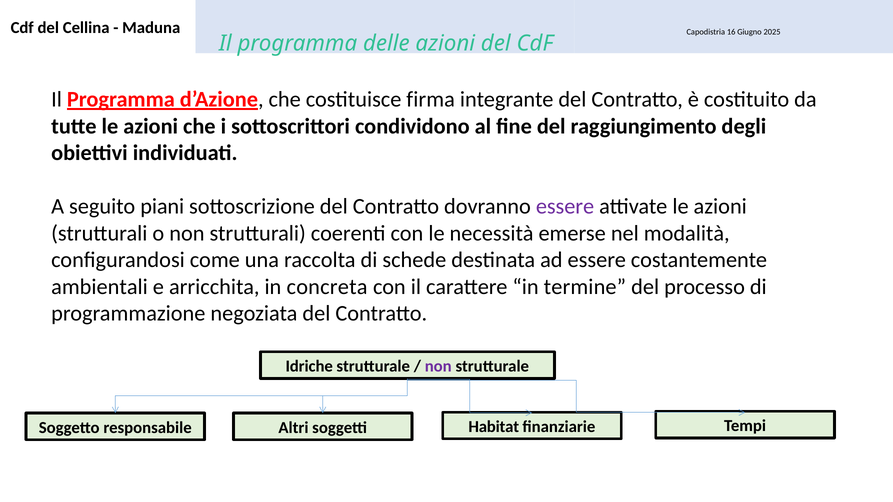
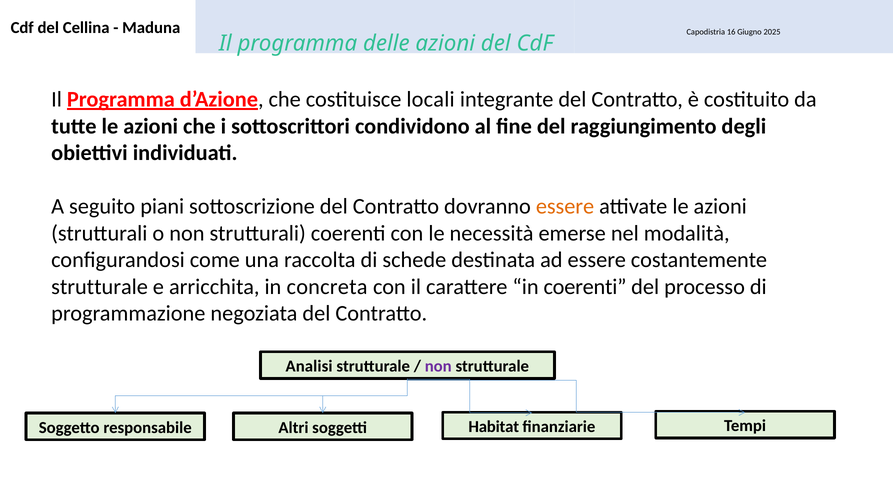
firma: firma -> locali (431, 99)
essere colour: purple -> orange (565, 207)
ambientali: ambientali -> strutturale (100, 287)
in termine: termine -> coerenti (585, 287)
Idriche: Idriche -> Analisi (309, 366)
